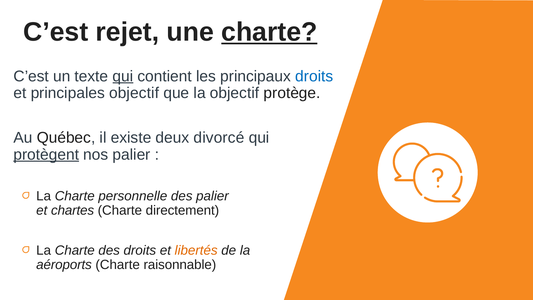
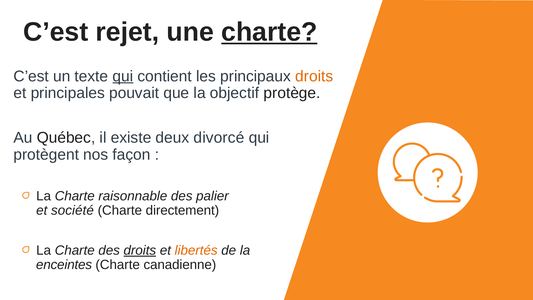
droits colour: blue -> orange (314, 76)
principales objectif: objectif -> pouvait (134, 93)
protègent underline: present -> none (46, 154)
nos palier: palier -> façon (132, 154)
personnelle: personnelle -> raisonnable (133, 196)
chartes: chartes -> société (72, 210)
droits underline: none -> present (140, 250)
aéroports: aéroports -> enceintes (64, 265)
raisonnable: raisonnable -> canadienne (180, 265)
